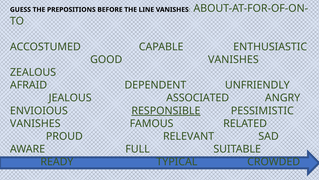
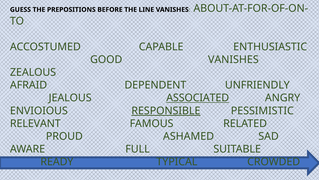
ASSOCIATED underline: none -> present (198, 98)
VANISHES: VANISHES -> RELEVANT (35, 123)
RELEVANT: RELEVANT -> ASHAMED (189, 136)
